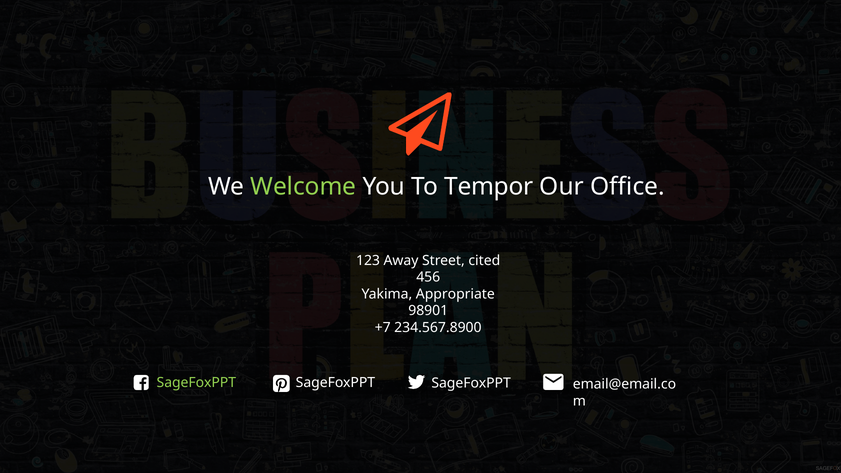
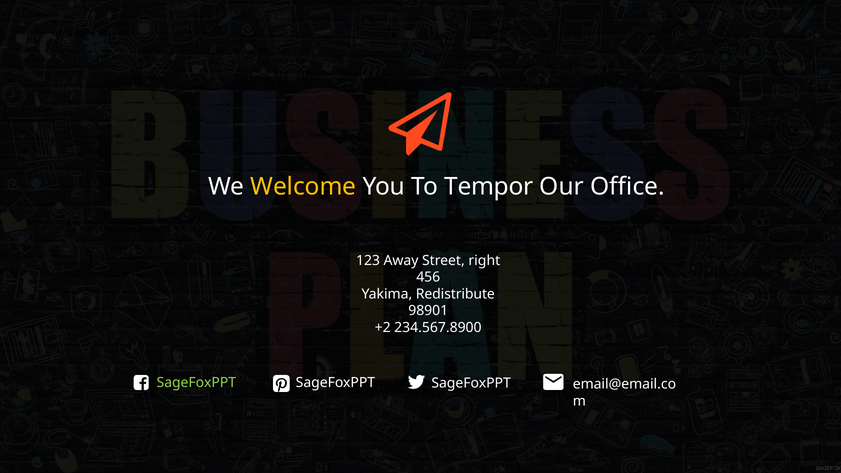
Welcome colour: light green -> yellow (303, 187)
cited: cited -> right (484, 260)
Appropriate: Appropriate -> Redistribute (455, 294)
+7: +7 -> +2 (383, 328)
